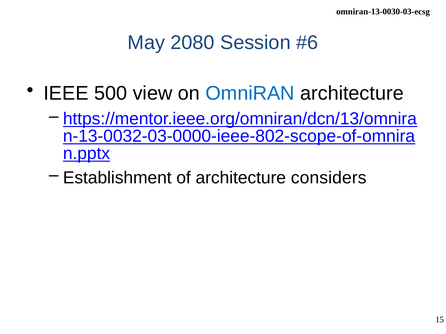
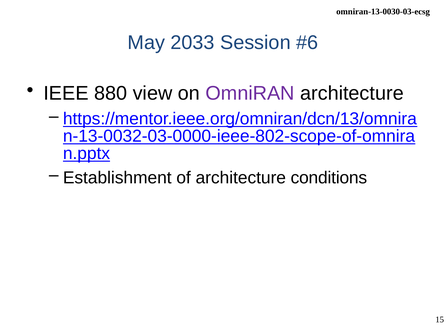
2080: 2080 -> 2033 (193, 43)
500: 500 -> 880 (111, 94)
OmniRAN colour: blue -> purple (250, 94)
considers: considers -> conditions (329, 178)
